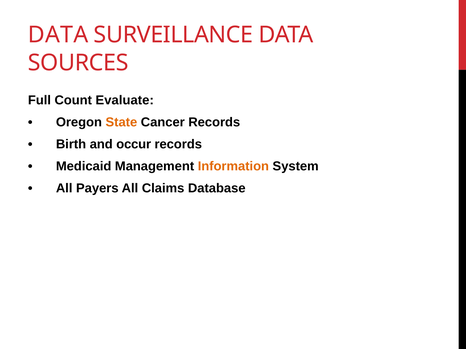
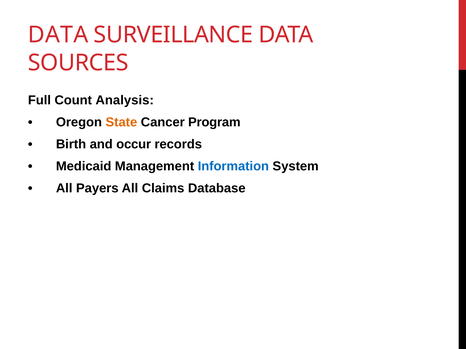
Evaluate: Evaluate -> Analysis (125, 100)
Cancer Records: Records -> Program (214, 122)
Information colour: orange -> blue (233, 166)
